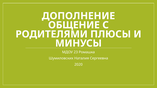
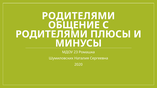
ДОПОЛНЕНИЕ: ДОПОЛНЕНИЕ -> РОДИТЕЛЯМИ (78, 16)
